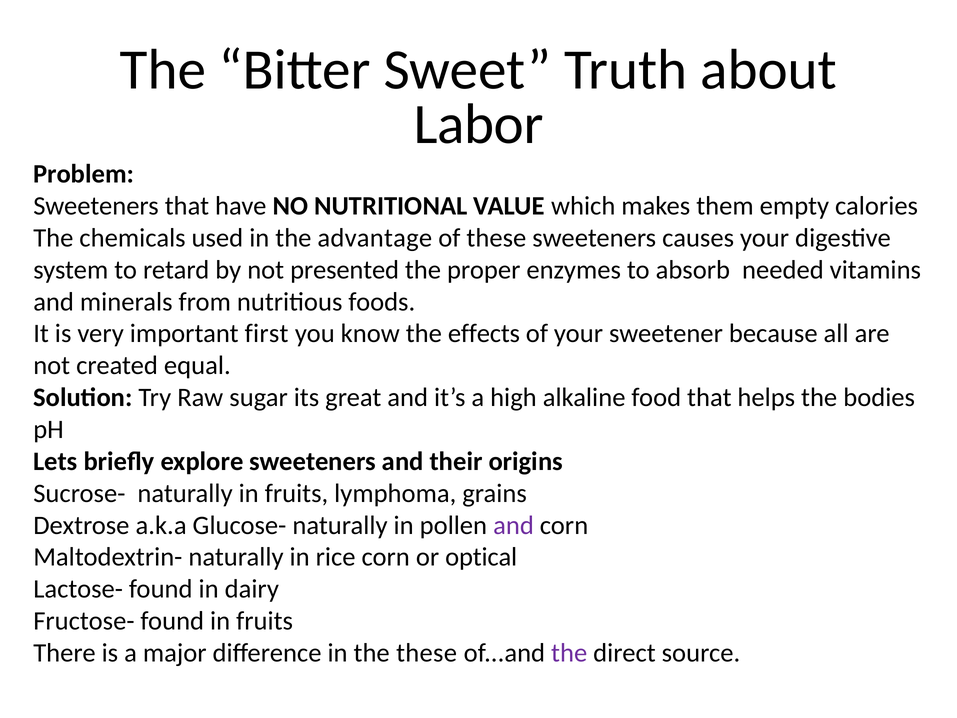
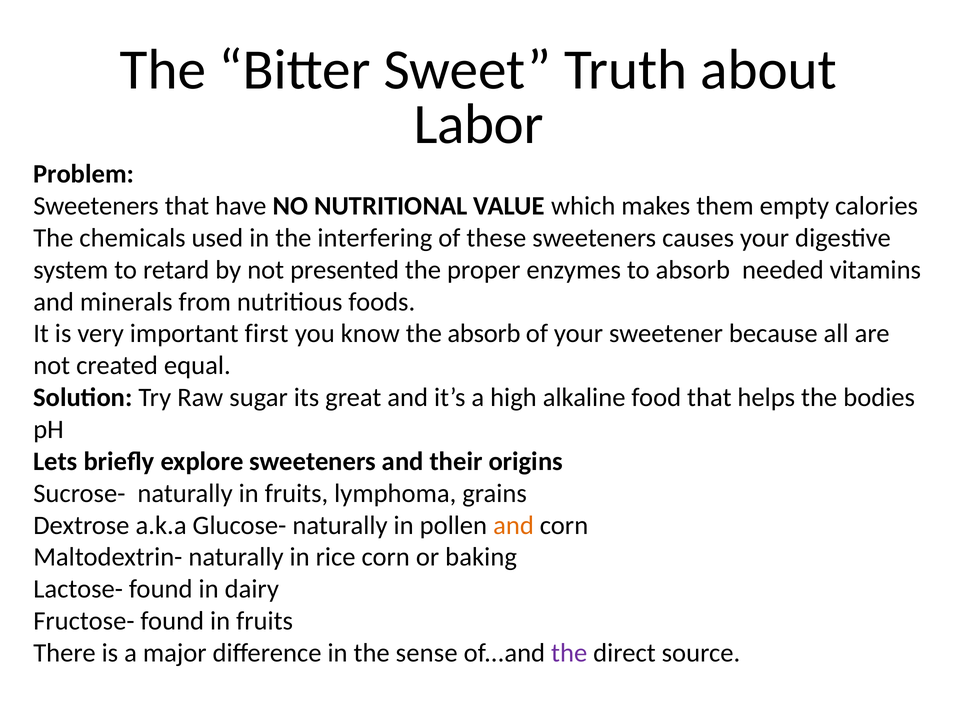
advantage: advantage -> interfering (375, 238)
the effects: effects -> absorb (484, 334)
and colour: purple -> orange (513, 525)
optical: optical -> baking (481, 557)
the these: these -> sense (427, 653)
